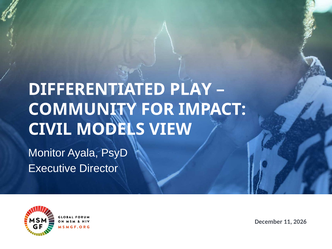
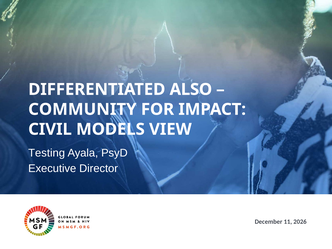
PLAY: PLAY -> ALSO (191, 89)
Monitor: Monitor -> Testing (47, 153)
